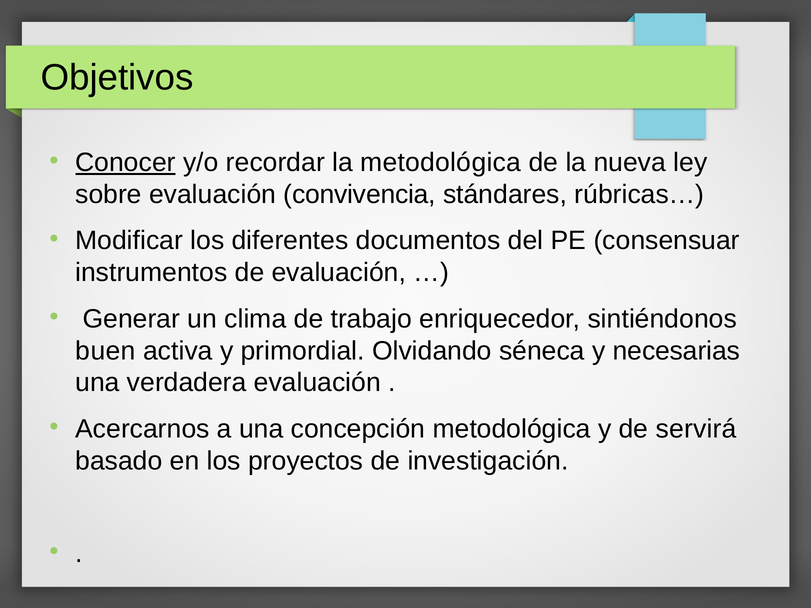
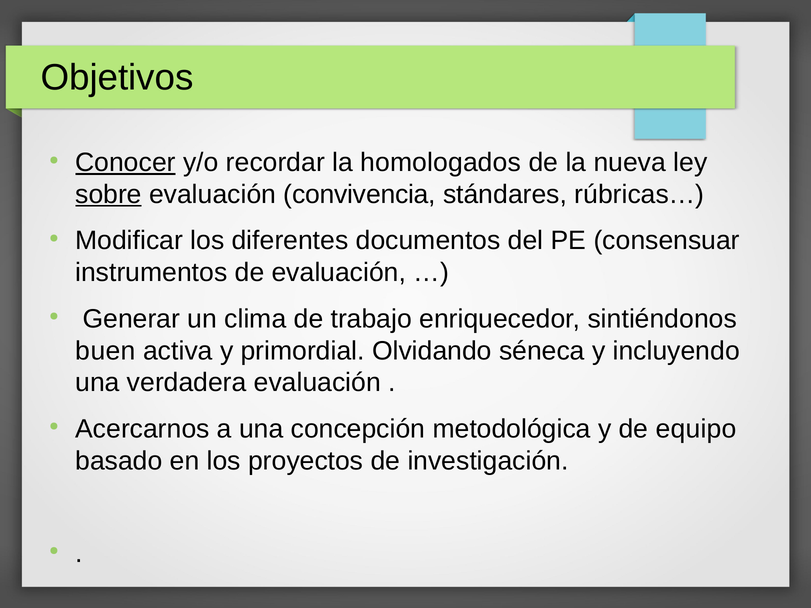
la metodológica: metodológica -> homologados (441, 163)
sobre underline: none -> present (109, 194)
necesarias: necesarias -> incluyendo (676, 351)
servirá: servirá -> equipo (696, 429)
